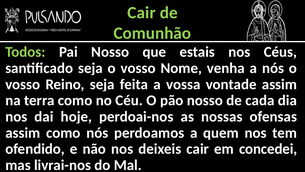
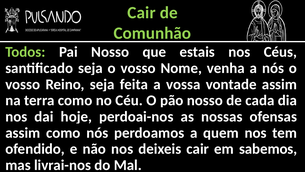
concedei: concedei -> sabemos (268, 149)
